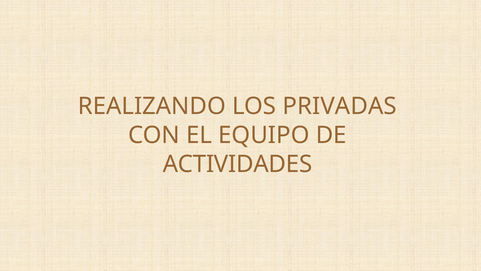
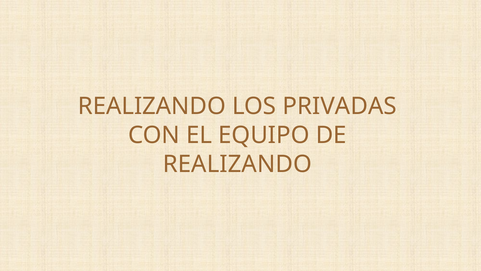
ACTIVIDADES: ACTIVIDADES -> REALIZANDO (237, 164)
